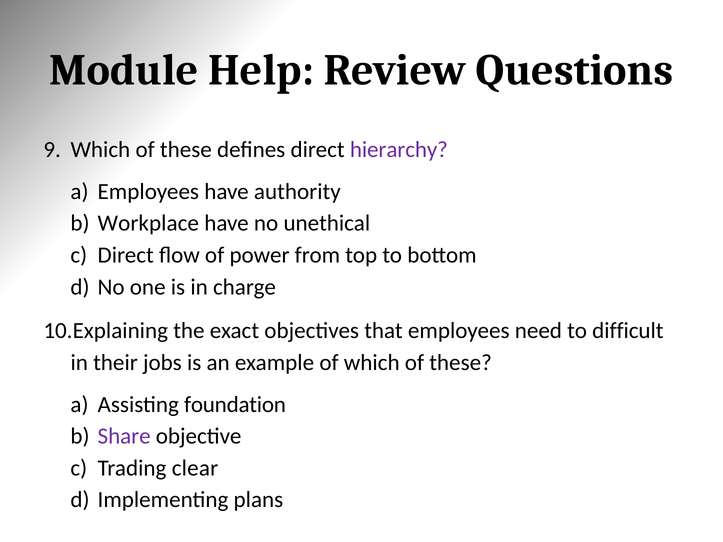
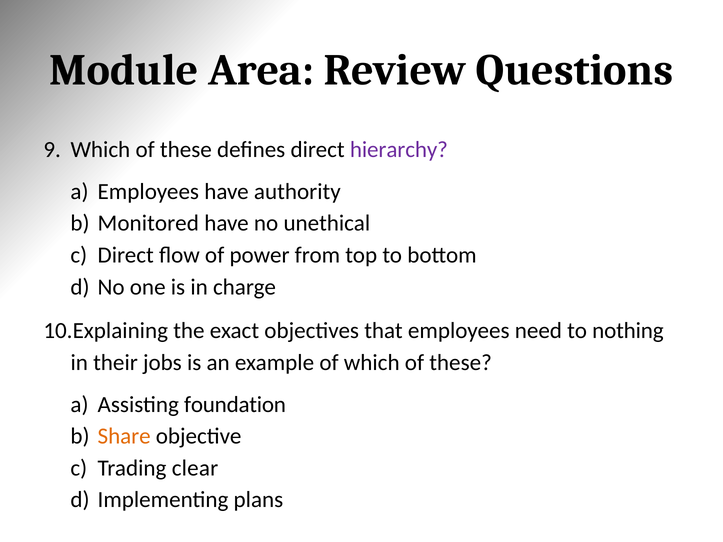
Help: Help -> Area (261, 70)
Workplace: Workplace -> Monitored (148, 223)
difficult: difficult -> nothing (628, 331)
Share colour: purple -> orange (124, 436)
